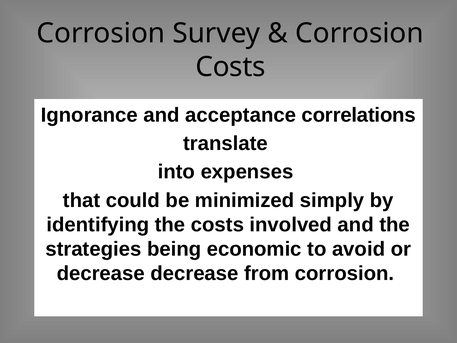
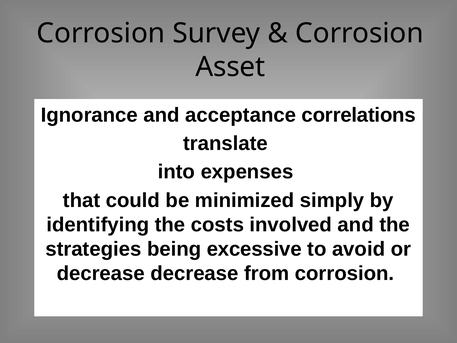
Costs: Costs -> Asset (230, 67)
economic: economic -> excessive (254, 249)
